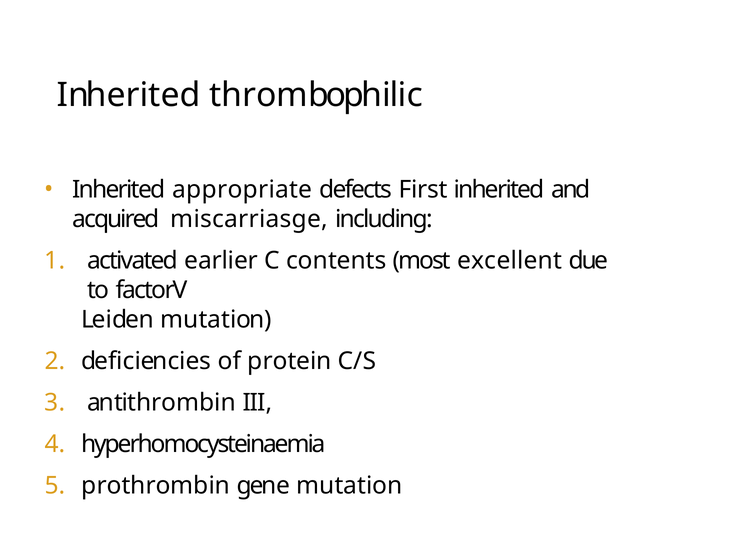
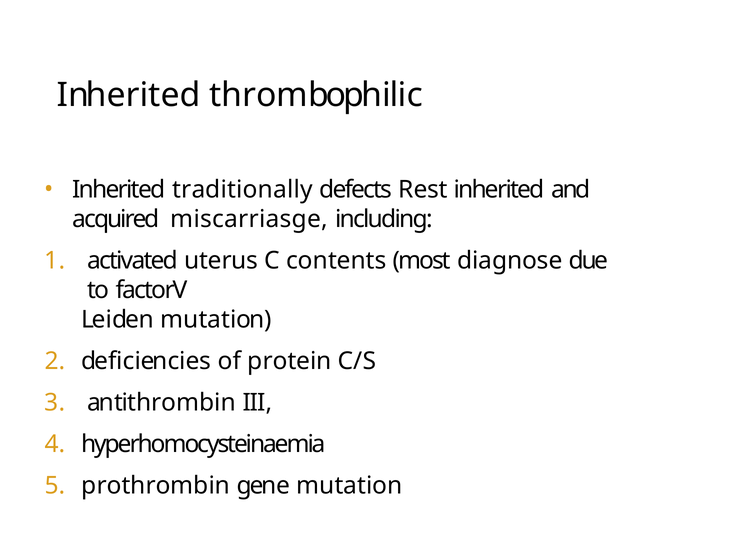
appropriate: appropriate -> traditionally (242, 190)
First: First -> Rest (423, 190)
earlier: earlier -> uterus (221, 261)
excellent: excellent -> diagnose (510, 261)
